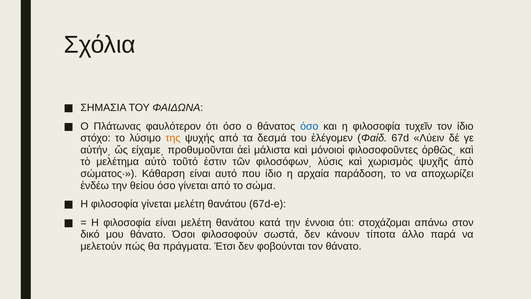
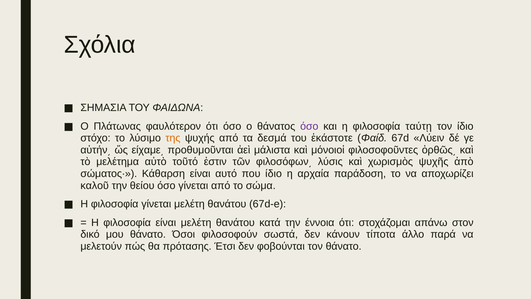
όσο colour: blue -> purple (309, 126)
τυχεῖν: τυχεῖν -> ταύτῃ (419, 126)
ἐλέγομεν: ἐλέγομεν -> ἑκάστοτε (332, 138)
ἐνδέω: ἐνδέω -> καλοῦ (95, 185)
πράγματα: πράγματα -> πρότασης (187, 246)
